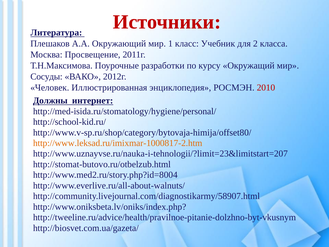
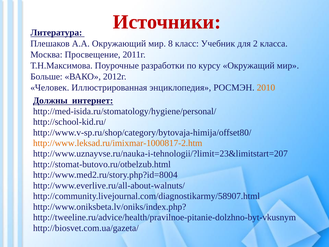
1: 1 -> 8 (170, 44)
Сосуды: Сосуды -> Больше (46, 77)
2010 colour: red -> orange (266, 88)
